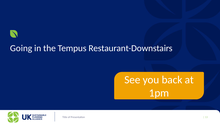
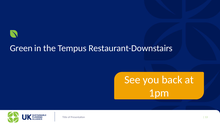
Going: Going -> Green (21, 48)
